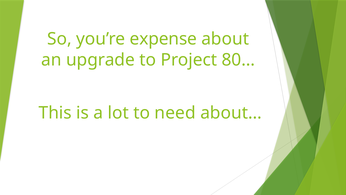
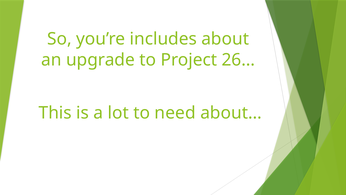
expense: expense -> includes (163, 39)
80…: 80… -> 26… (238, 60)
